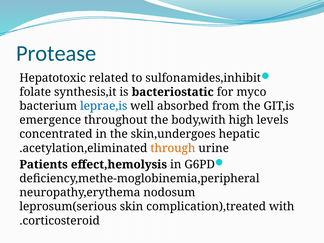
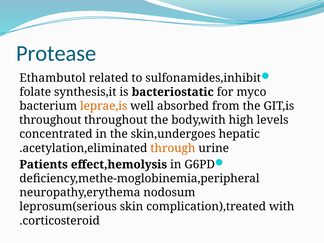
Hepatotoxic: Hepatotoxic -> Ethambutol (53, 78)
leprae,is colour: blue -> orange (104, 106)
emergence: emergence -> throughout (50, 120)
